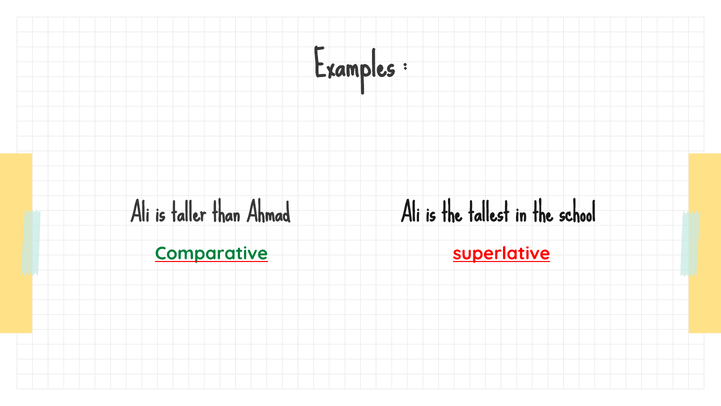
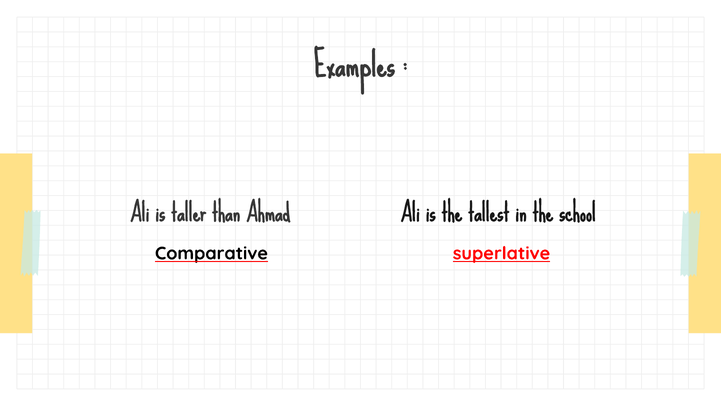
Comparative colour: green -> black (211, 253)
